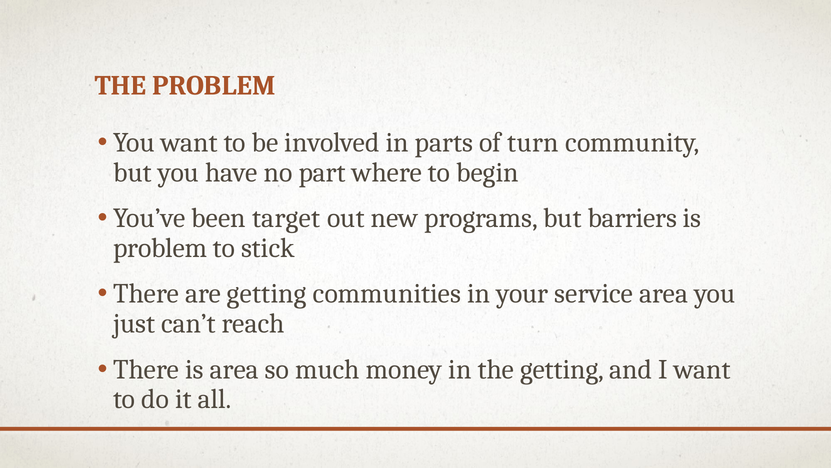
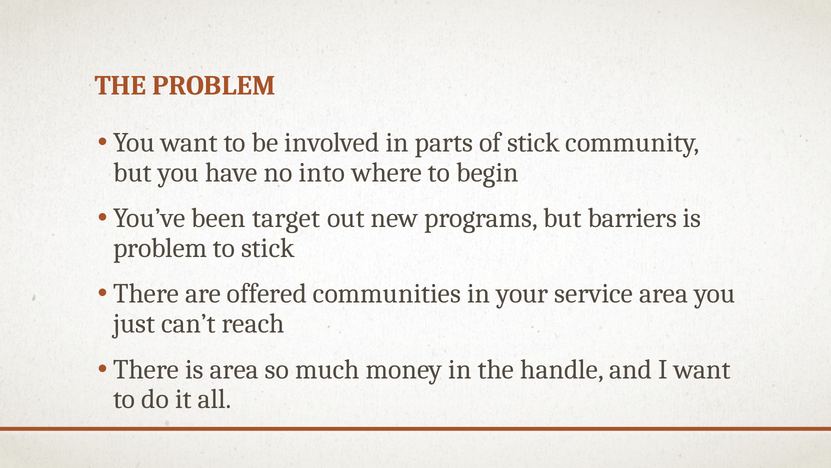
of turn: turn -> stick (533, 143)
part: part -> into (322, 173)
are getting: getting -> offered (267, 293)
the getting: getting -> handle (562, 369)
